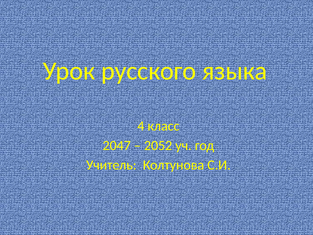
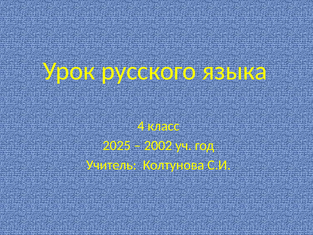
2047: 2047 -> 2025 (117, 145)
2052: 2052 -> 2002 (158, 145)
